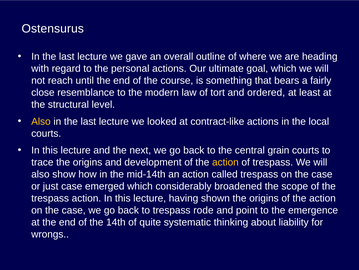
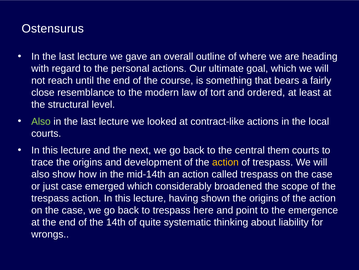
Also colour: yellow -> light green (41, 121)
grain: grain -> them (278, 150)
rode: rode -> here (203, 210)
